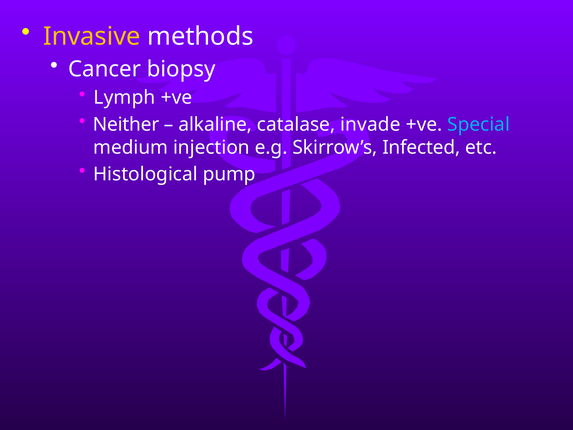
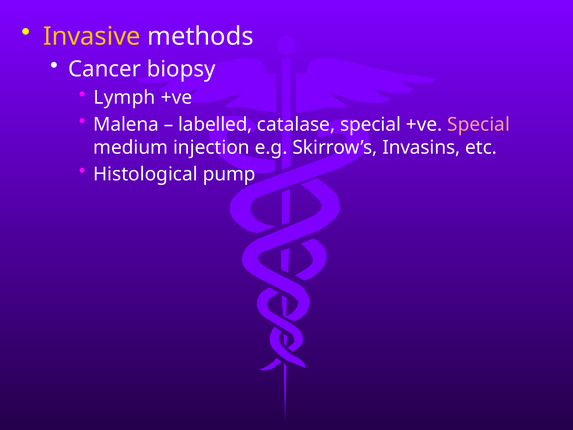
Neither: Neither -> Malena (126, 124)
alkaline: alkaline -> labelled (215, 124)
catalase invade: invade -> special (371, 124)
Special colour: light blue -> pink (479, 124)
Infected: Infected -> Invasins (421, 147)
